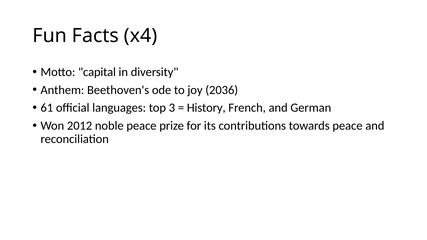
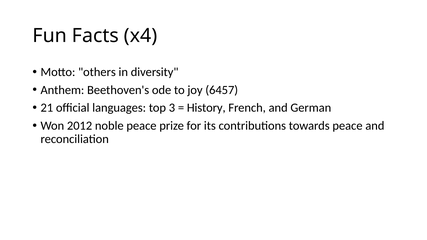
capital: capital -> others (97, 72)
2036: 2036 -> 6457 (222, 90)
61: 61 -> 21 (47, 108)
